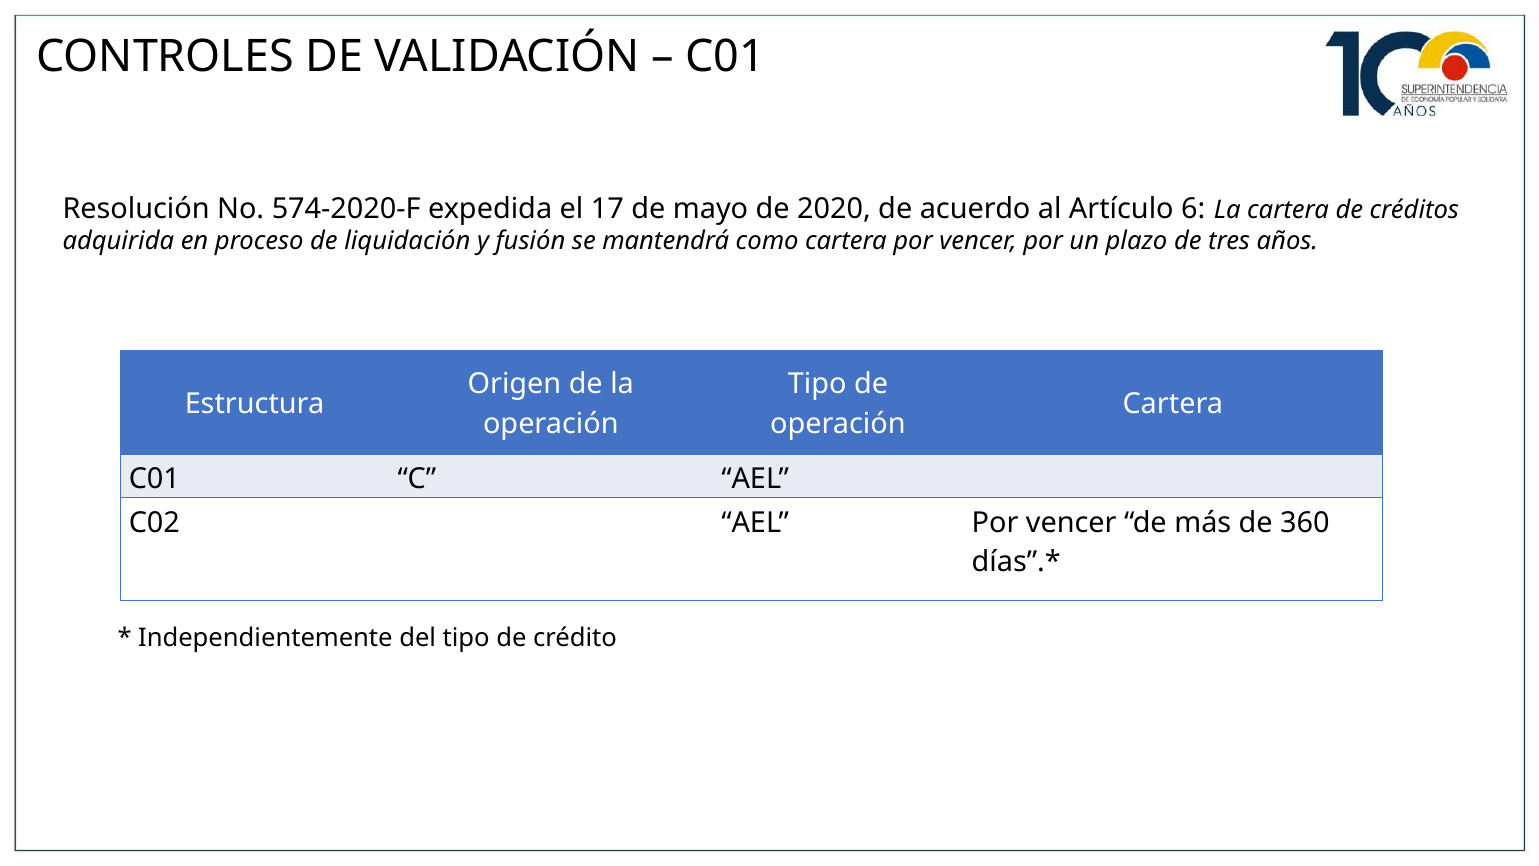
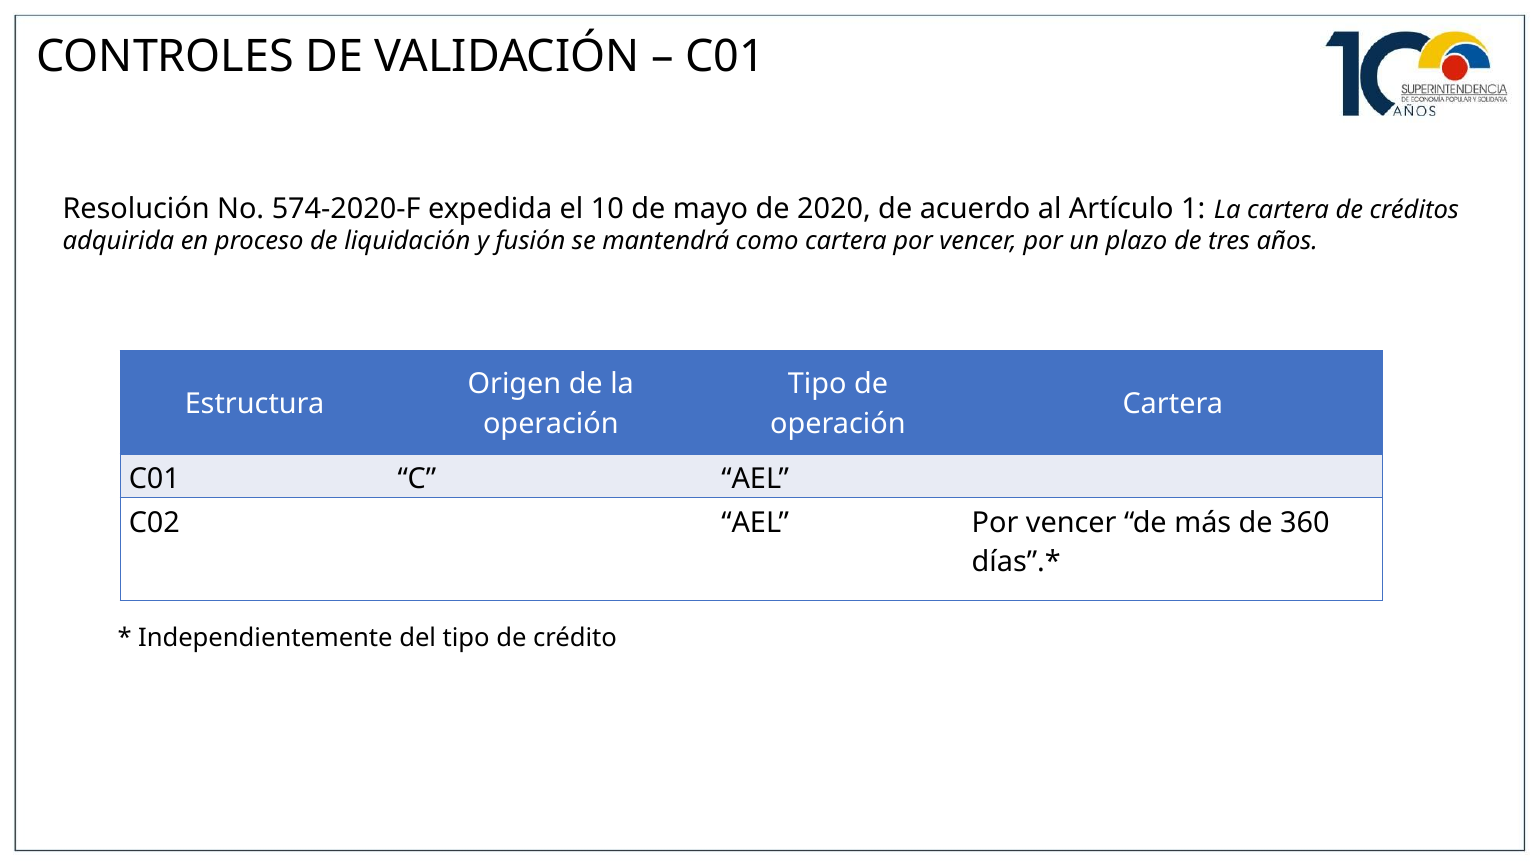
17: 17 -> 10 (607, 209)
6: 6 -> 1 (1193, 209)
